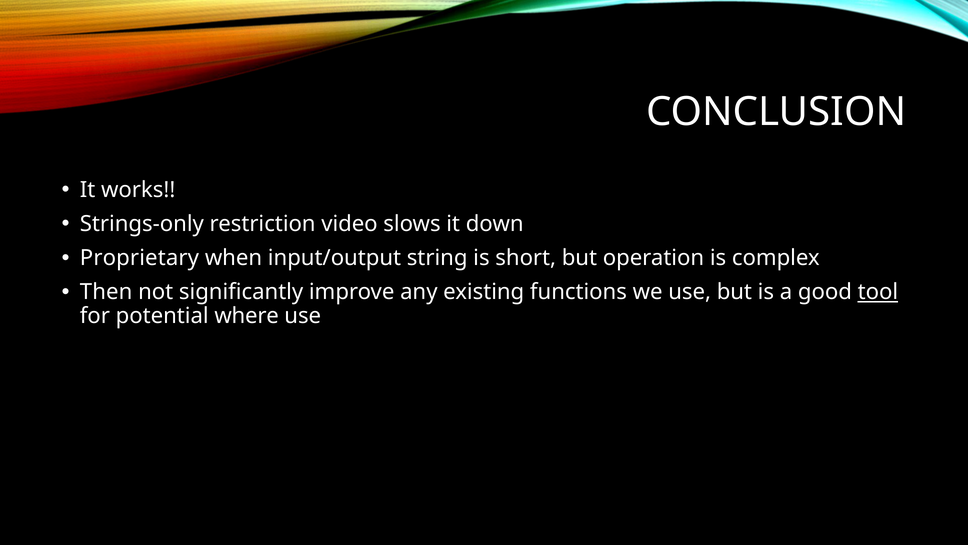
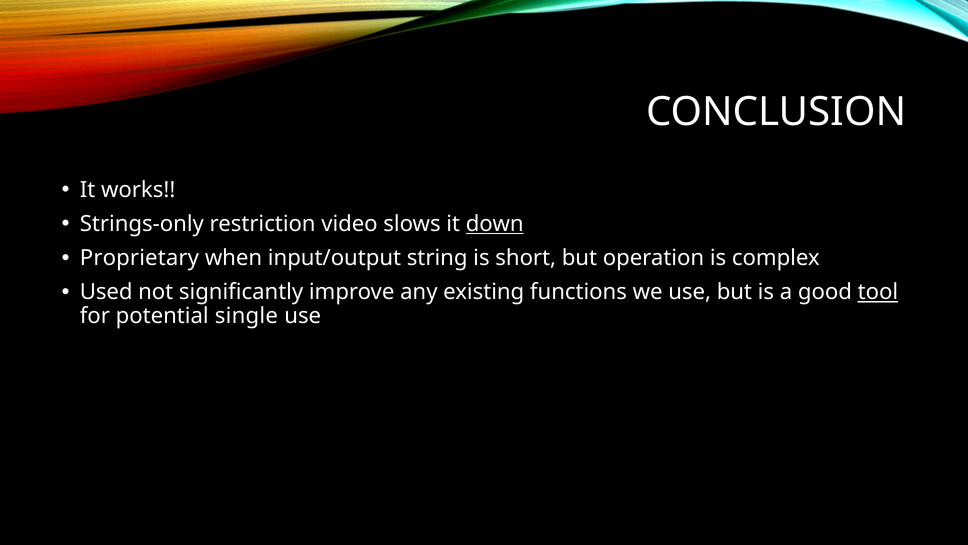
down underline: none -> present (495, 224)
Then: Then -> Used (106, 292)
where: where -> single (246, 316)
